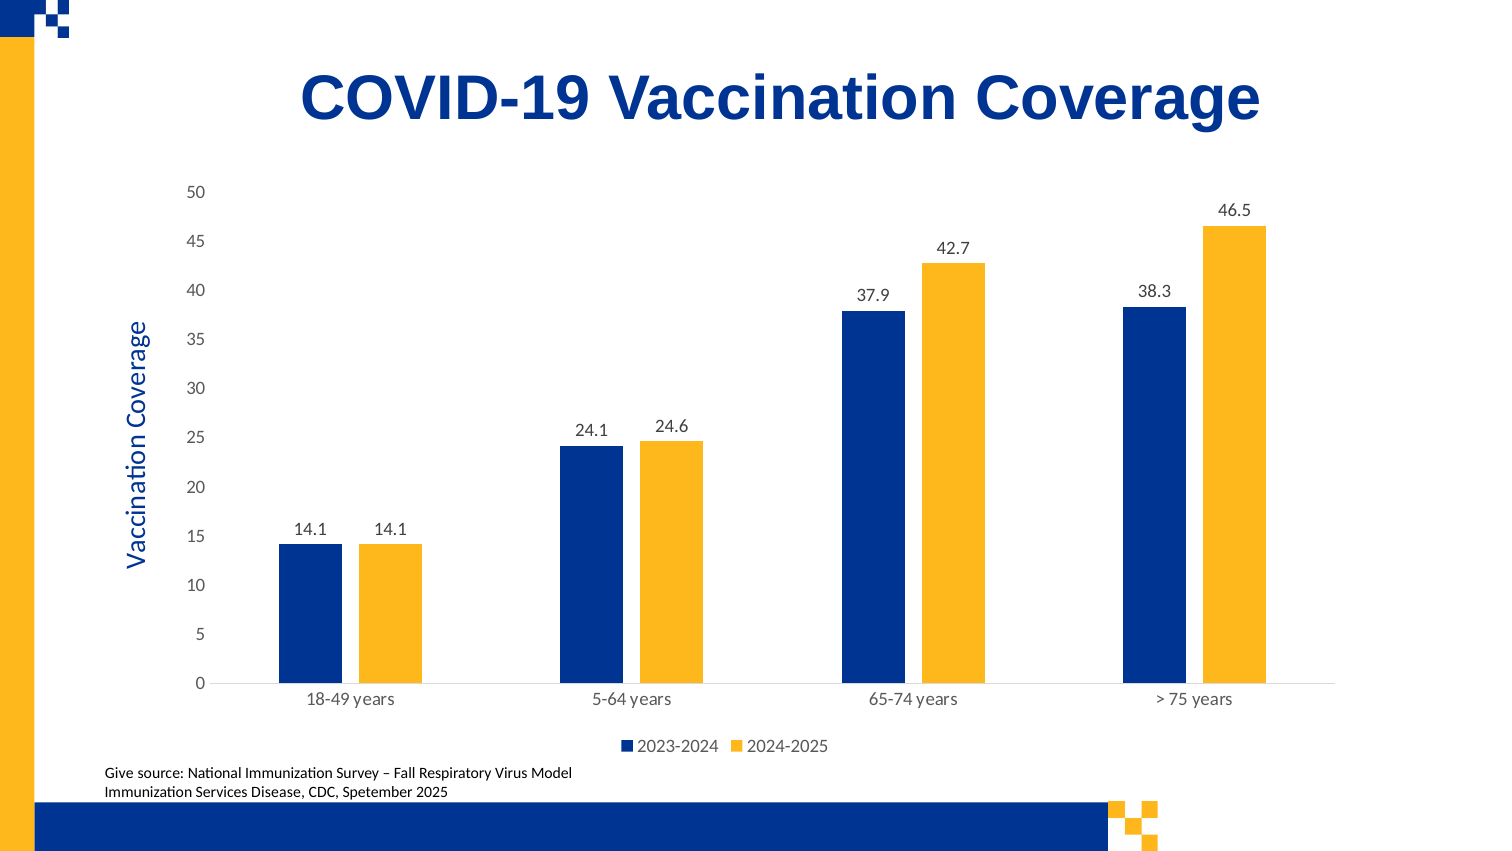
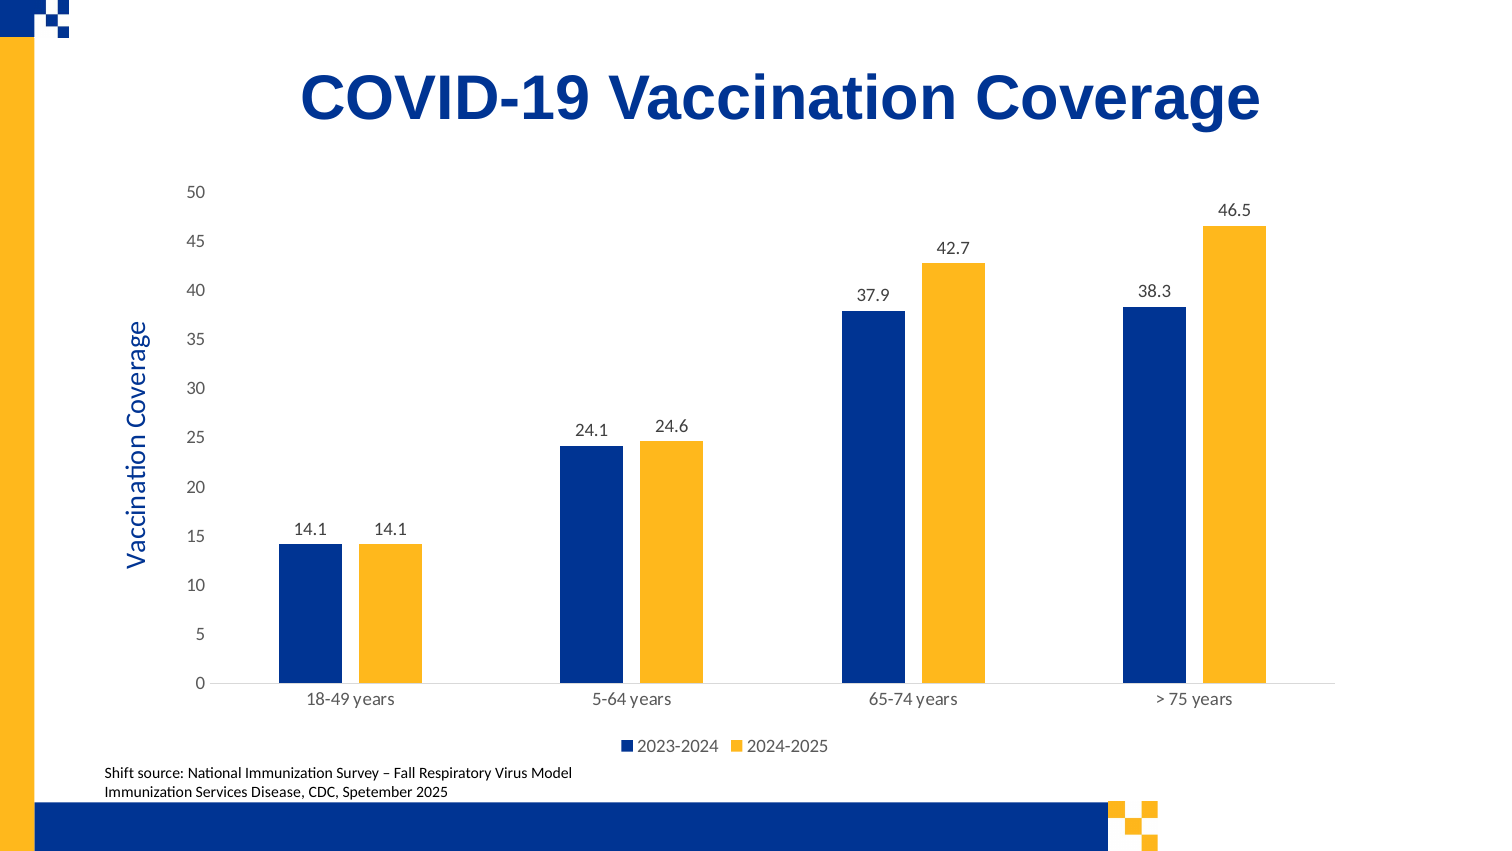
Give: Give -> Shift (119, 773)
